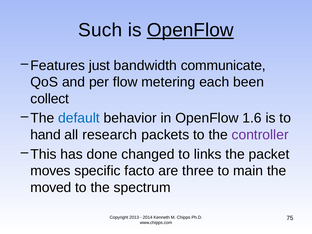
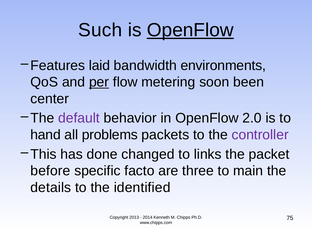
just: just -> laid (99, 65)
communicate: communicate -> environments (223, 65)
per underline: none -> present (99, 82)
each: each -> soon (214, 82)
collect: collect -> center (50, 99)
default colour: blue -> purple (79, 118)
1.6: 1.6 -> 2.0 (252, 118)
research: research -> problems (110, 135)
moves: moves -> before (50, 171)
moved: moved -> details (51, 188)
spectrum: spectrum -> identified (142, 188)
